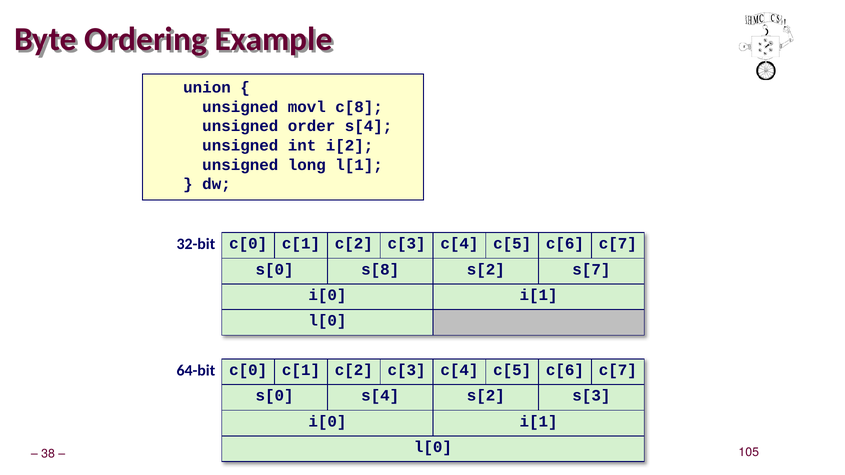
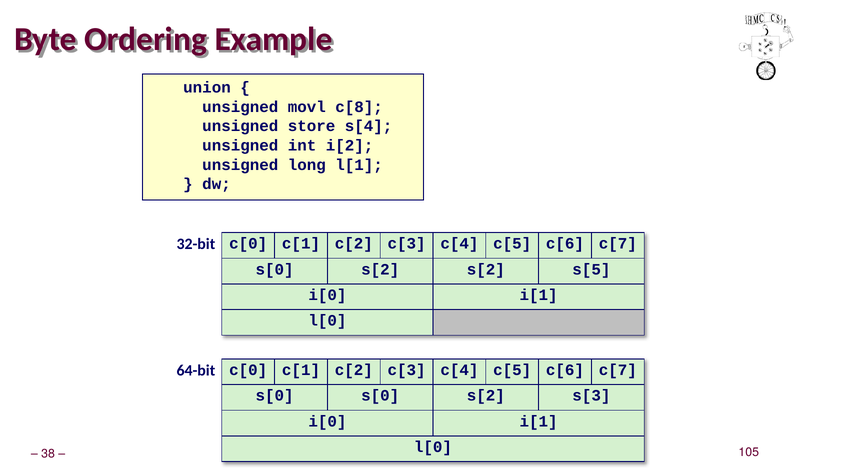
order: order -> store (312, 126)
s[8: s[8 -> s[2 (380, 270)
s[7: s[7 -> s[5 (591, 270)
s[0 s[4: s[4 -> s[0 (380, 396)
